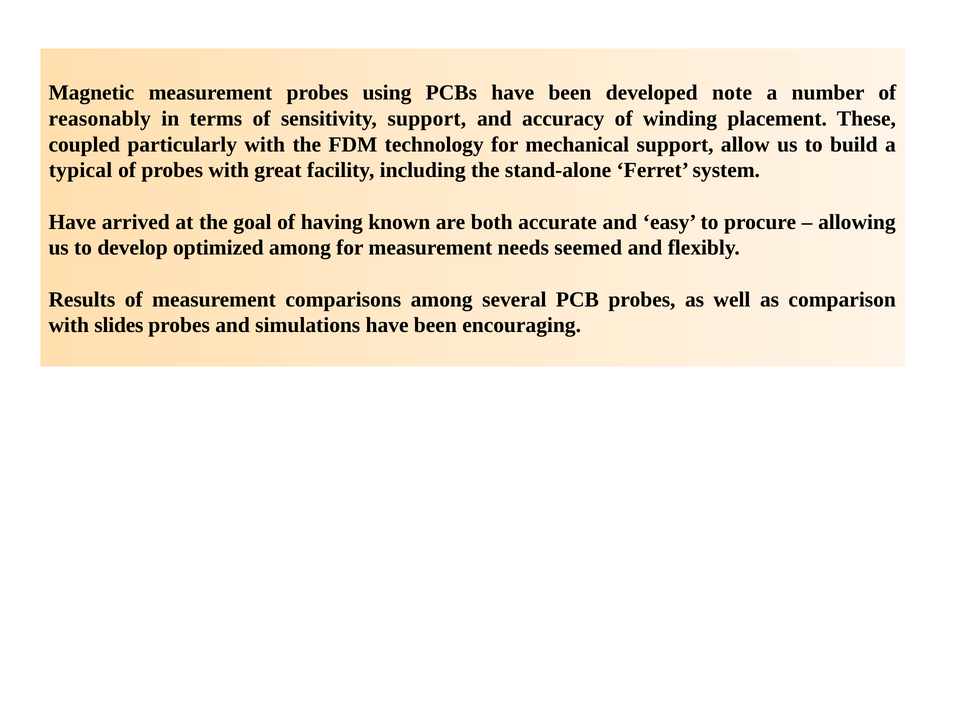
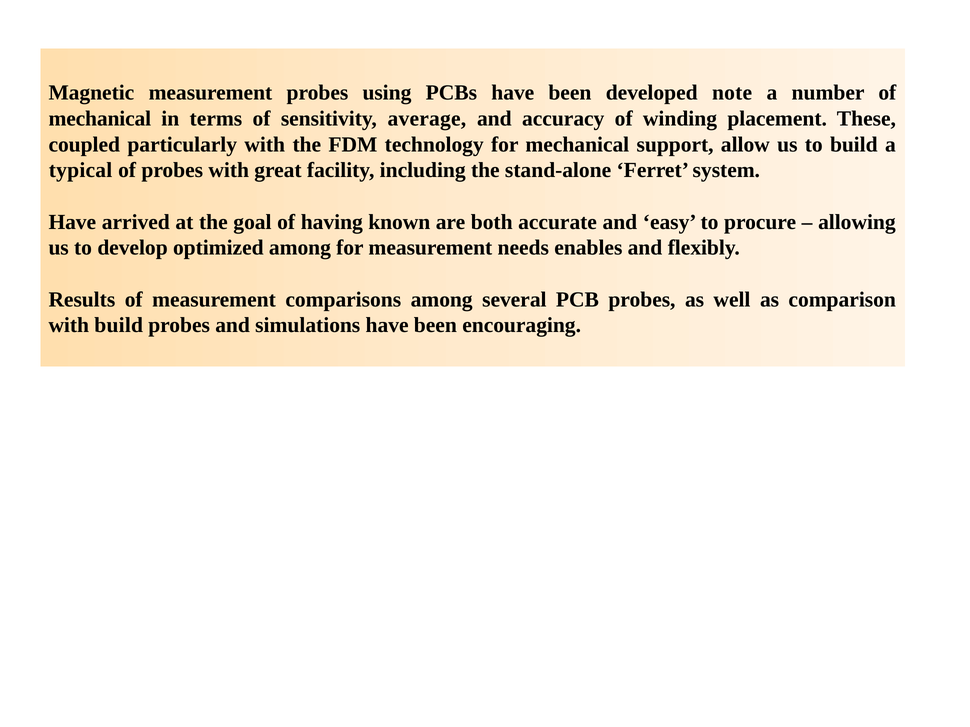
reasonably: reasonably -> mechanical (100, 119)
sensitivity support: support -> average (427, 119)
seemed: seemed -> enables (588, 248)
with slides: slides -> build (119, 325)
